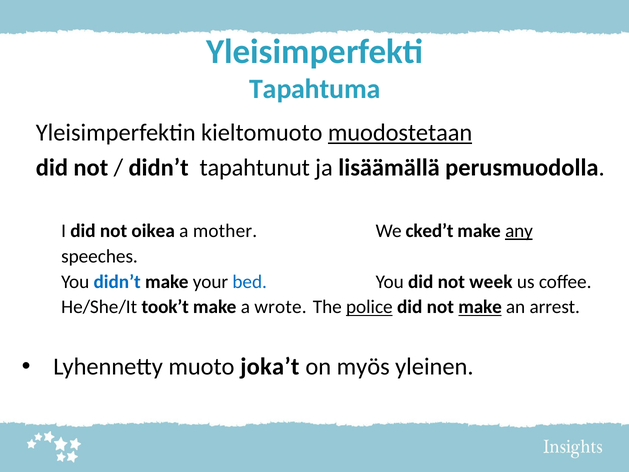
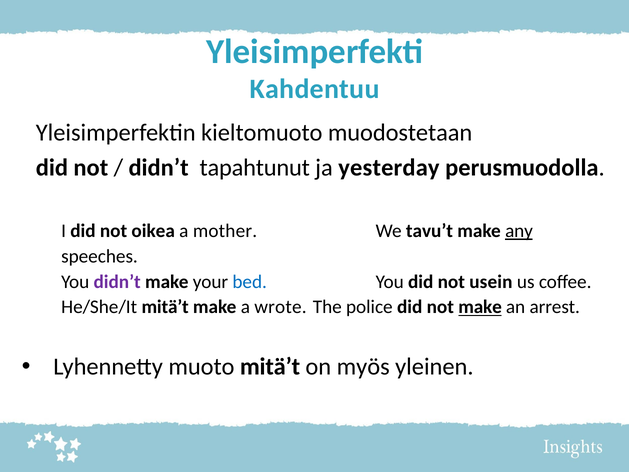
Tapahtuma: Tapahtuma -> Kahdentuu (315, 89)
muodostetaan underline: present -> none (400, 133)
lisäämällä: lisäämällä -> yesterday (389, 168)
cked’t: cked’t -> tavu’t (429, 231)
didn’t colour: blue -> purple (117, 282)
week: week -> usein (491, 282)
He/She/It took’t: took’t -> mitä’t (165, 307)
police underline: present -> none (369, 307)
muoto joka’t: joka’t -> mitä’t (270, 367)
